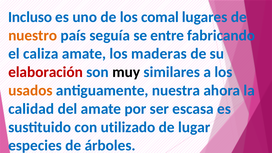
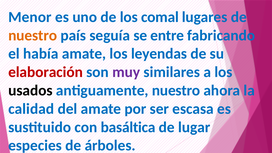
Incluso: Incluso -> Menor (30, 17)
caliza: caliza -> había (41, 54)
maderas: maderas -> leyendas (159, 54)
muy colour: black -> purple (126, 72)
usados colour: orange -> black (30, 90)
antiguamente nuestra: nuestra -> nuestro (176, 90)
utilizado: utilizado -> basáltica (128, 127)
